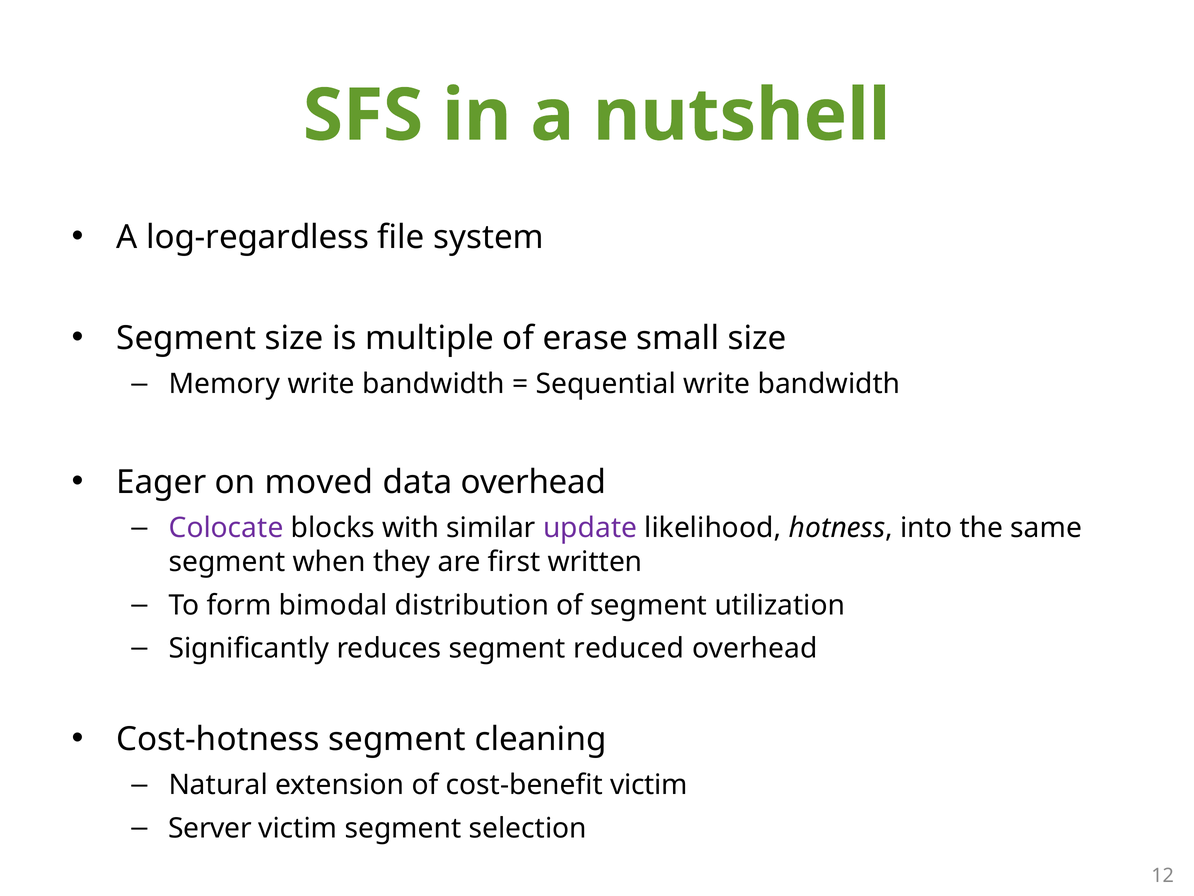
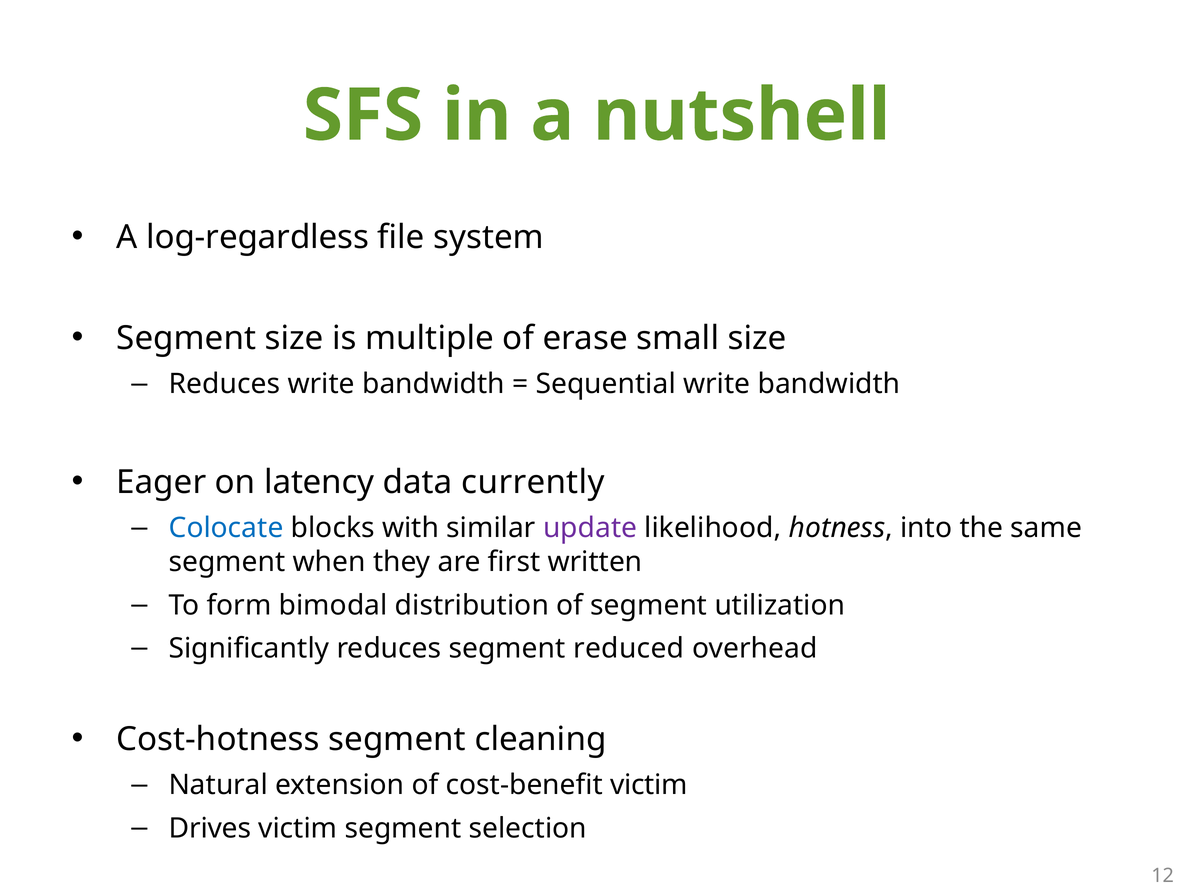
Memory: Memory -> Reduces (224, 384)
moved: moved -> latency (319, 482)
data overhead: overhead -> currently (533, 482)
Colocate colour: purple -> blue (226, 528)
Server: Server -> Drives (210, 828)
